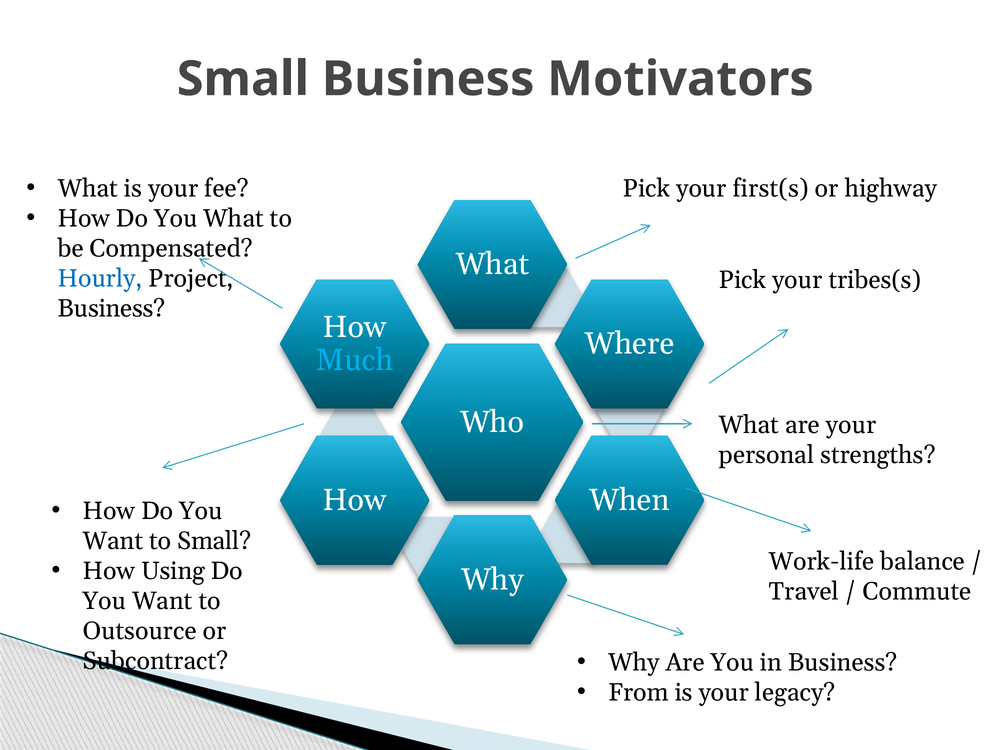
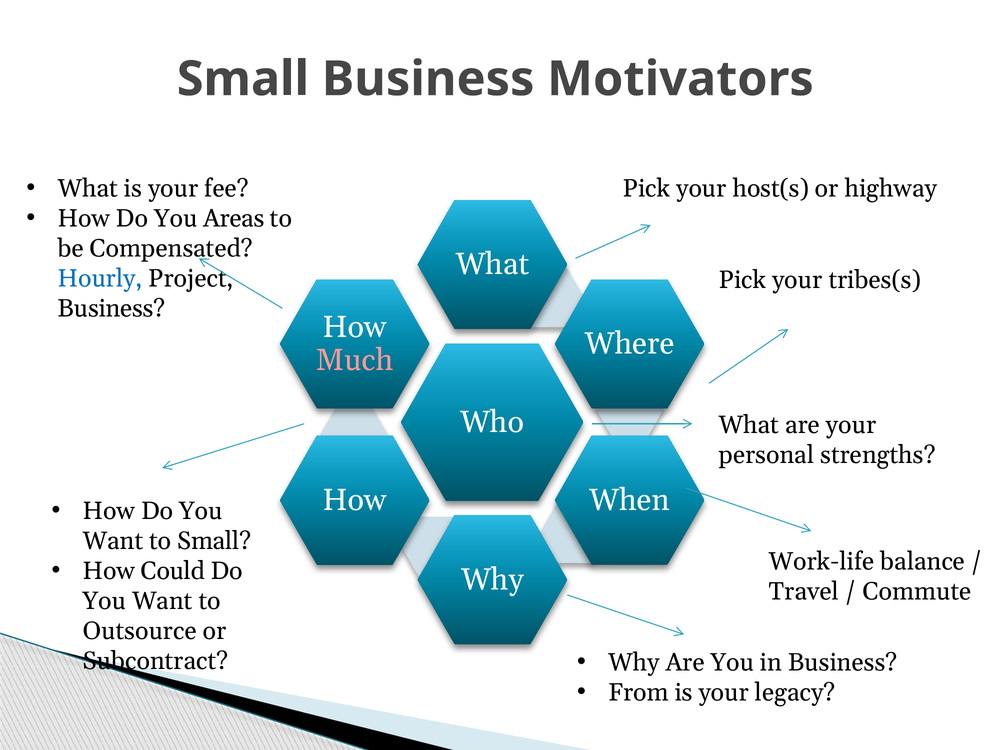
first(s: first(s -> host(s (771, 188)
You What: What -> Areas (234, 219)
Much colour: light blue -> pink (355, 360)
Using: Using -> Could (173, 572)
